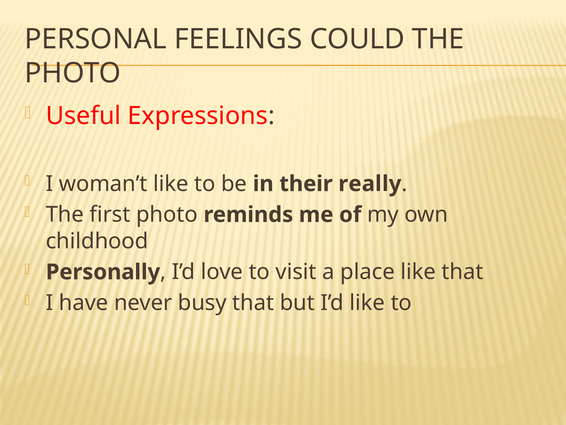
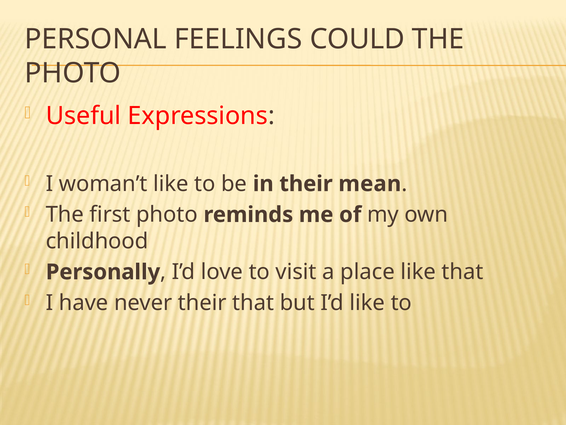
really: really -> mean (370, 184)
never busy: busy -> their (202, 303)
